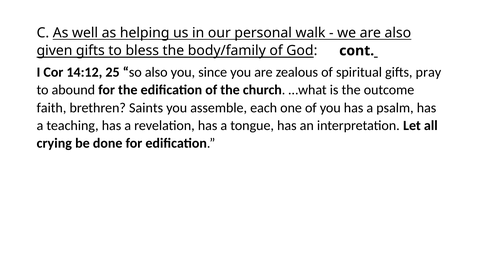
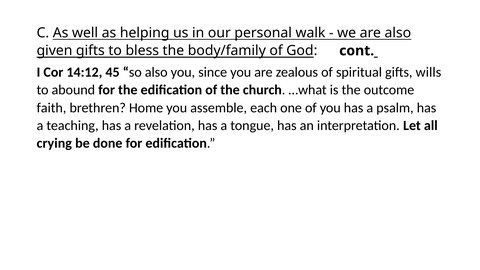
25: 25 -> 45 (113, 72)
pray: pray -> wills (428, 72)
Saints: Saints -> Home (146, 108)
